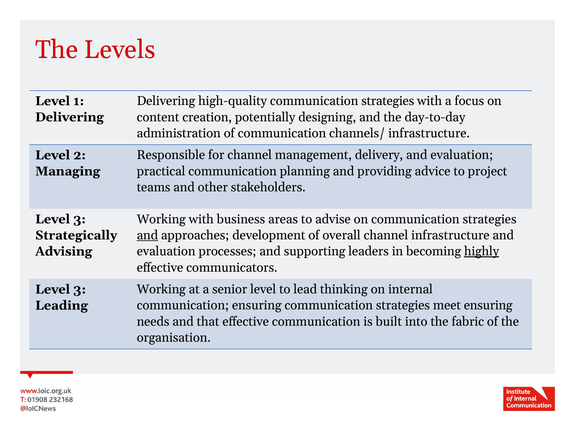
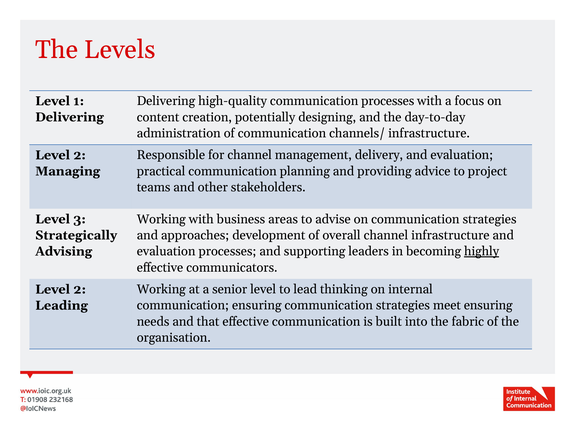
high-quality communication strategies: strategies -> processes (388, 101)
and underline: present -> none (147, 235)
3: 3 -> 2 (80, 290)
